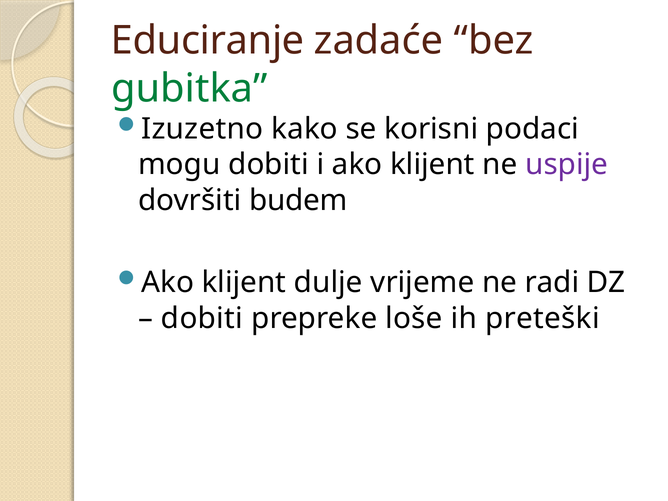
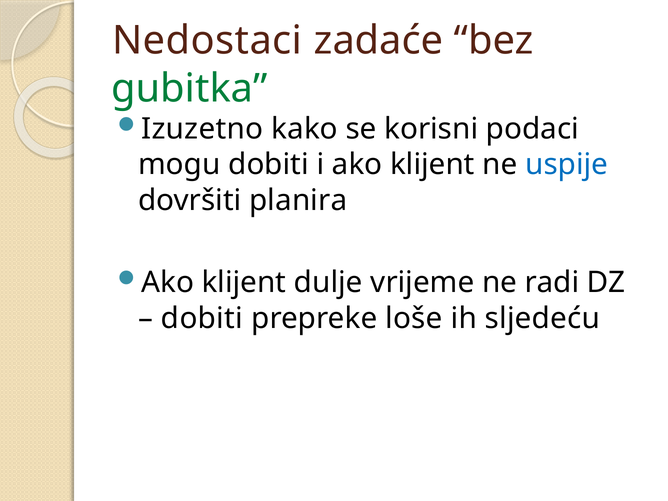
Educiranje: Educiranje -> Nedostaci (207, 41)
uspije colour: purple -> blue (567, 165)
budem: budem -> planira (298, 200)
preteški: preteški -> sljedeću (542, 318)
